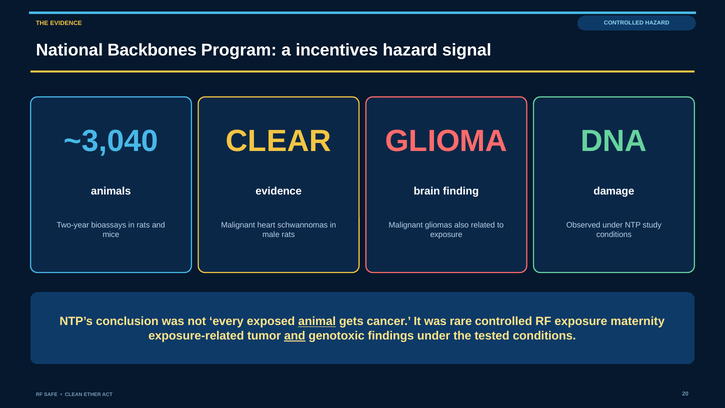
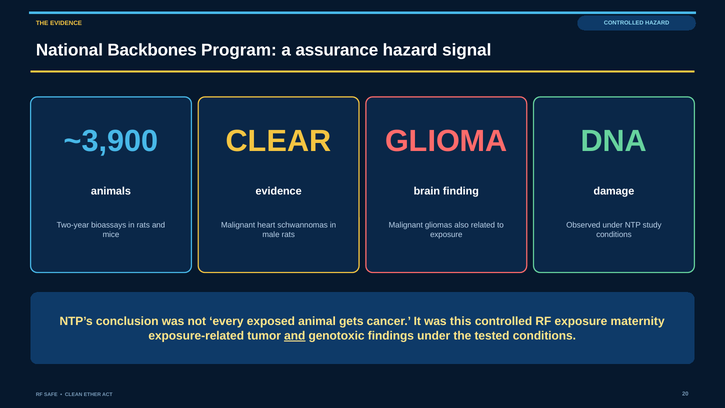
incentives: incentives -> assurance (337, 50)
~3,040: ~3,040 -> ~3,900 (111, 141)
animal underline: present -> none (317, 321)
rare: rare -> this (461, 321)
